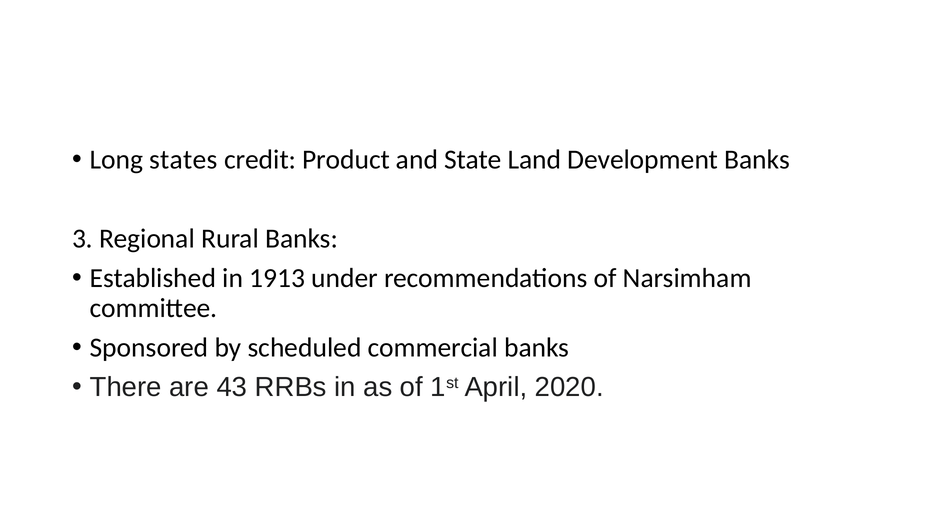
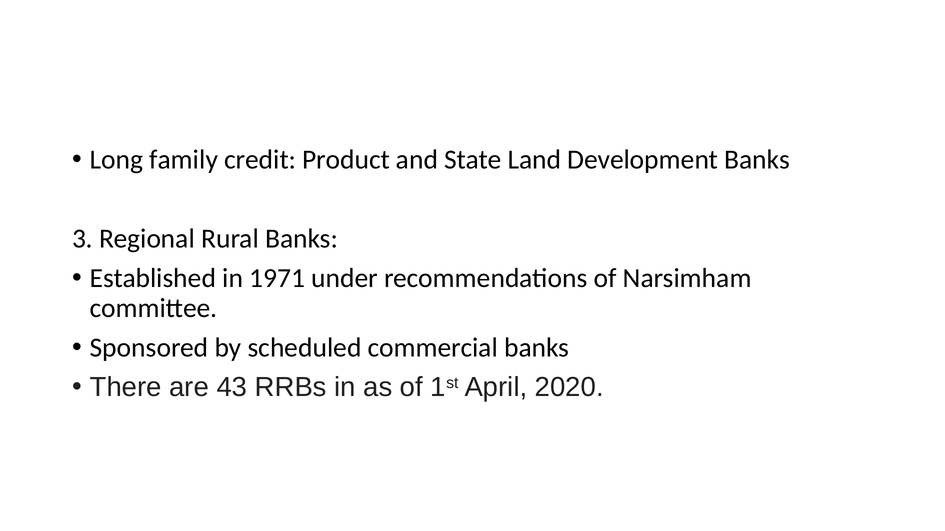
states: states -> family (184, 160)
1913: 1913 -> 1971 (277, 279)
